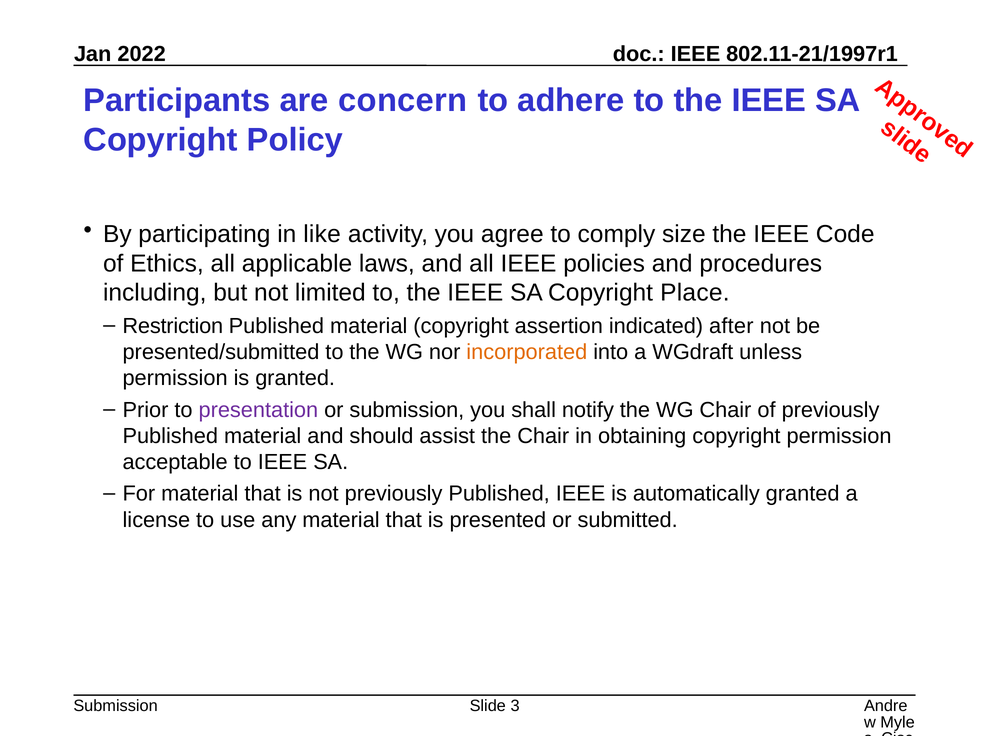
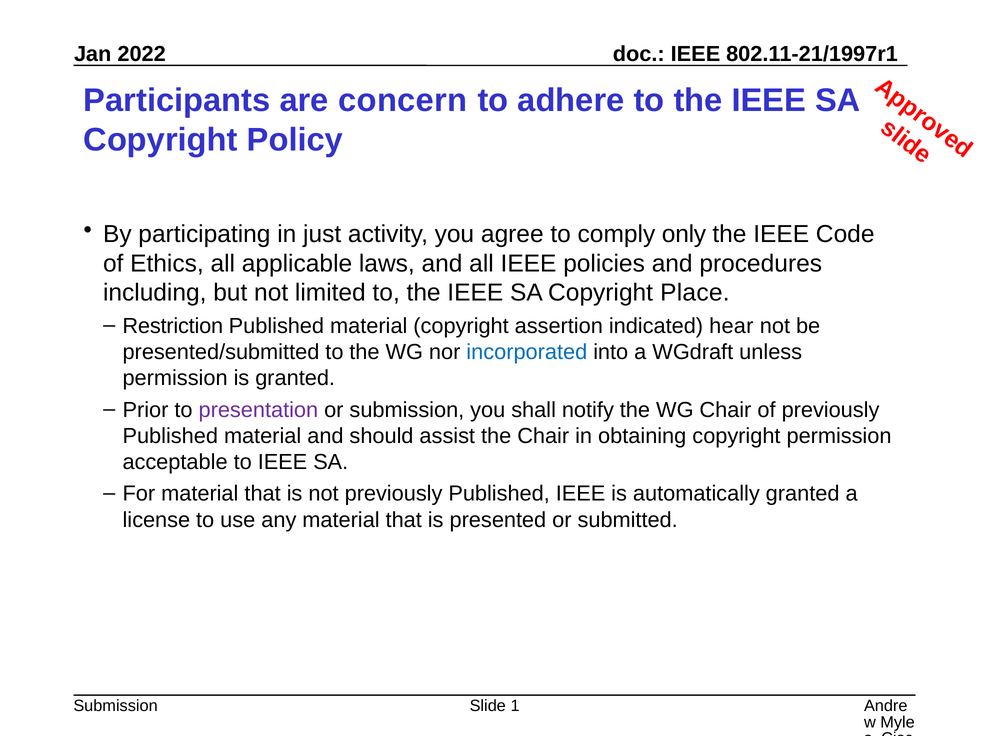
like: like -> just (322, 234)
size: size -> only (684, 234)
after: after -> hear (731, 326)
incorporated colour: orange -> blue (527, 352)
3: 3 -> 1 (515, 706)
